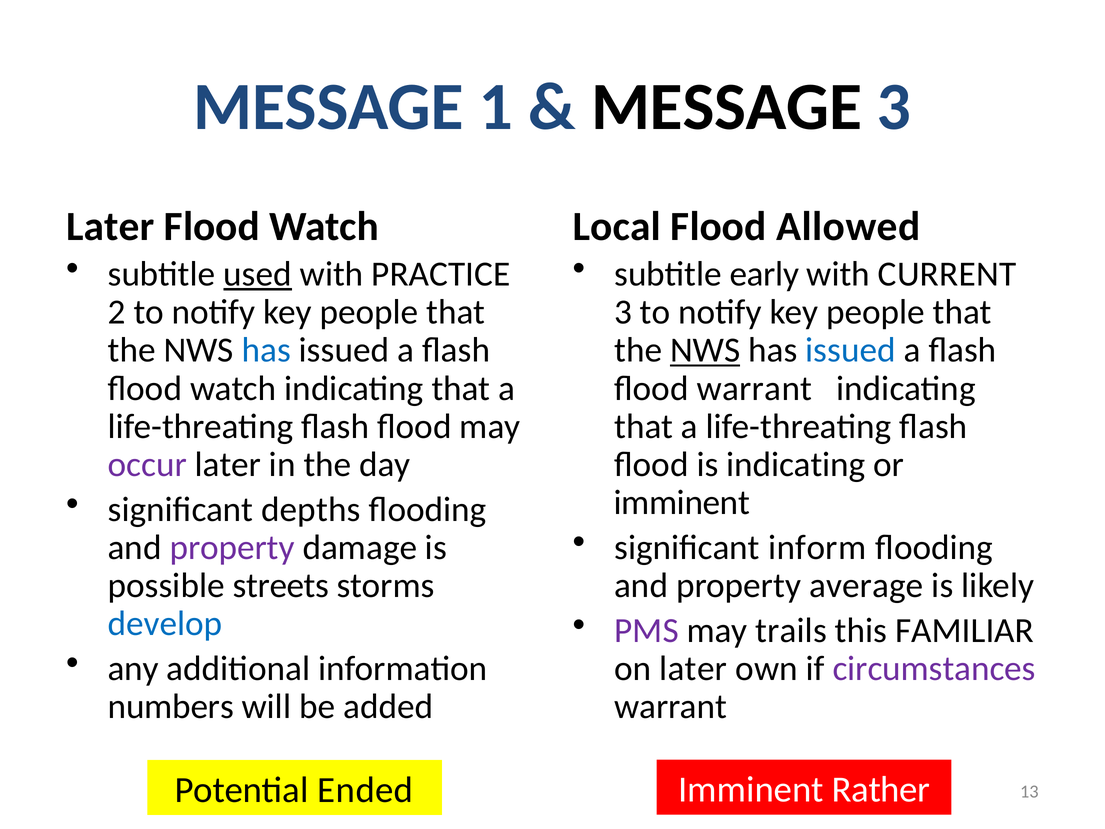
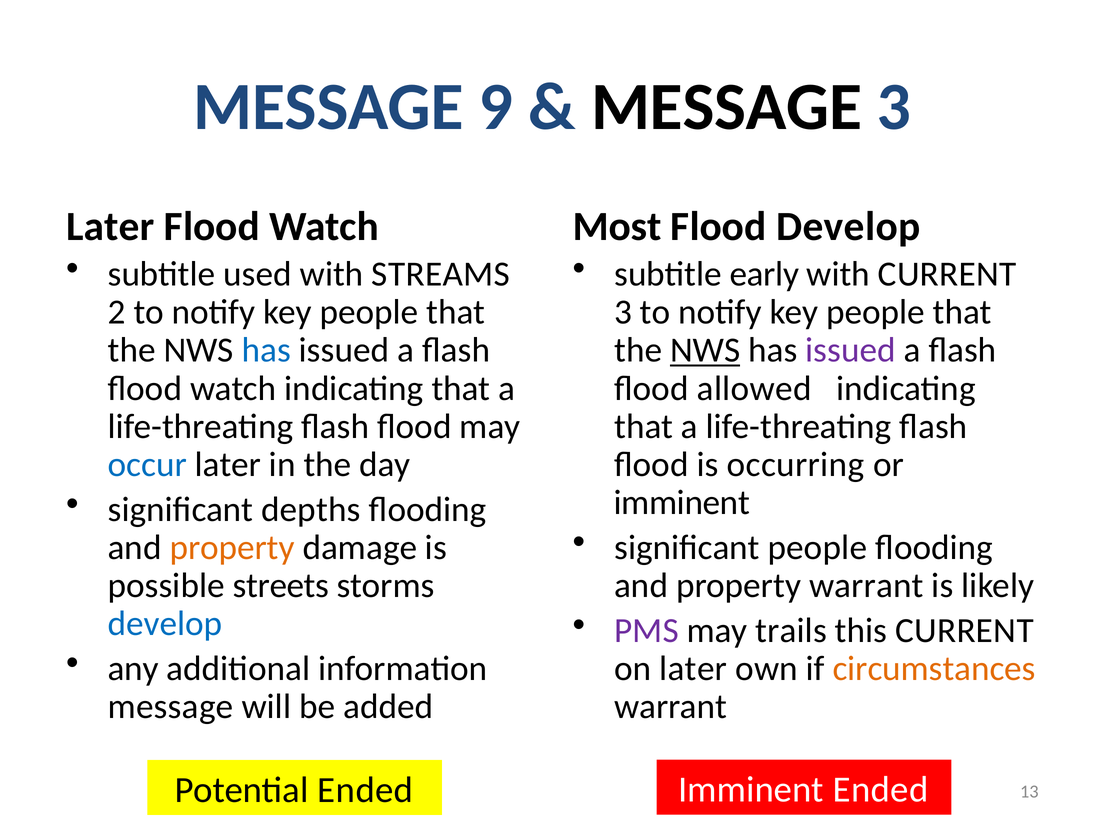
1: 1 -> 9 (496, 107)
Local: Local -> Most (617, 227)
Flood Allowed: Allowed -> Develop (848, 227)
used underline: present -> none (258, 274)
PRACTICE: PRACTICE -> STREAMS (441, 274)
issued colour: blue -> purple (851, 350)
flood warrant: warrant -> allowed (754, 388)
occur colour: purple -> blue (147, 465)
is indicating: indicating -> occurring (796, 465)
significant inform: inform -> people (817, 547)
property colour: purple -> orange (232, 547)
property average: average -> warrant (866, 585)
this FAMILIAR: FAMILIAR -> CURRENT (964, 630)
circumstances colour: purple -> orange (934, 668)
numbers: numbers -> message (171, 706)
Imminent Rather: Rather -> Ended (881, 790)
